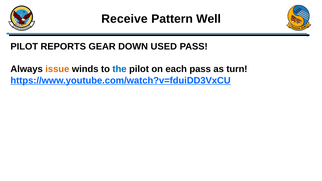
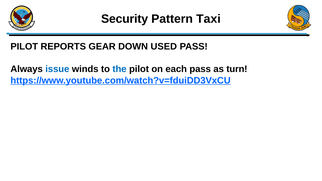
Receive: Receive -> Security (125, 19)
Well: Well -> Taxi (208, 19)
issue colour: orange -> blue (57, 69)
